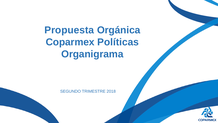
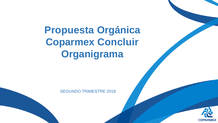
Políticas: Políticas -> Concluir (118, 42)
